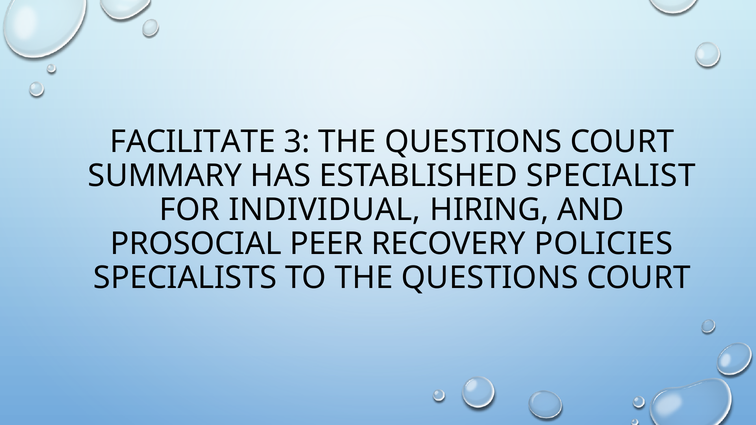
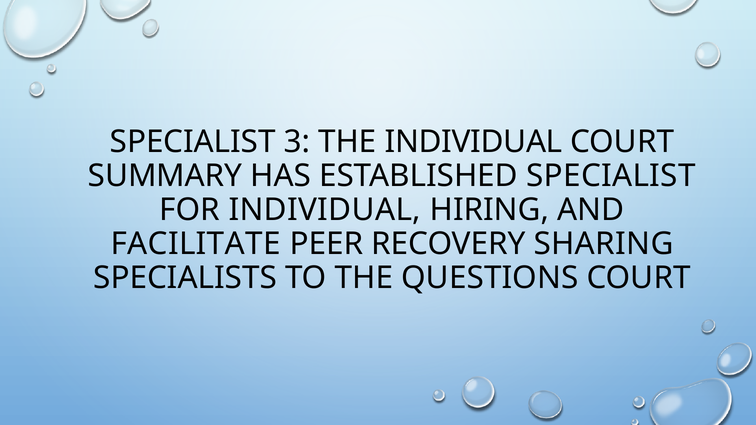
FACILITATE: FACILITATE -> SPECIALIST (193, 142)
3 THE QUESTIONS: QUESTIONS -> INDIVIDUAL (474, 142)
PROSOCIAL: PROSOCIAL -> FACILITATE (196, 244)
POLICIES: POLICIES -> SHARING (604, 244)
